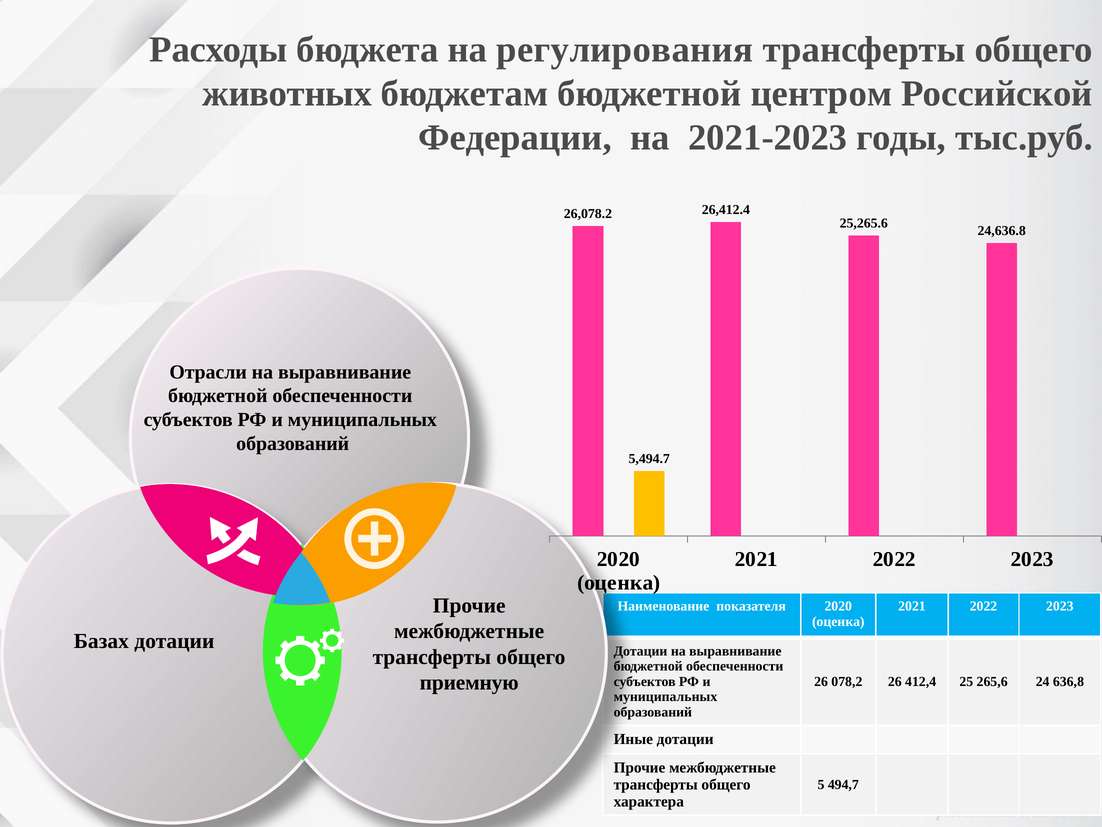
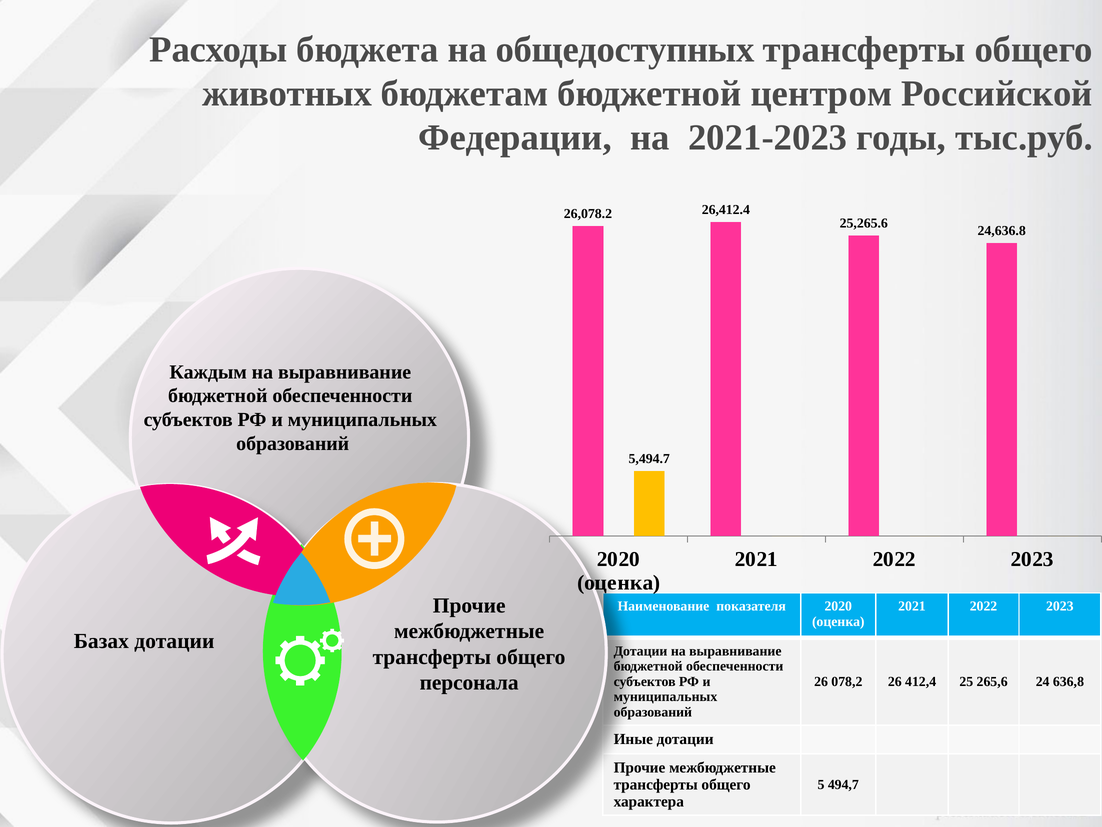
регулирования: регулирования -> общедоступных (625, 50)
Отрасли: Отрасли -> Каждым (208, 372)
приемную: приемную -> персонала (469, 682)
